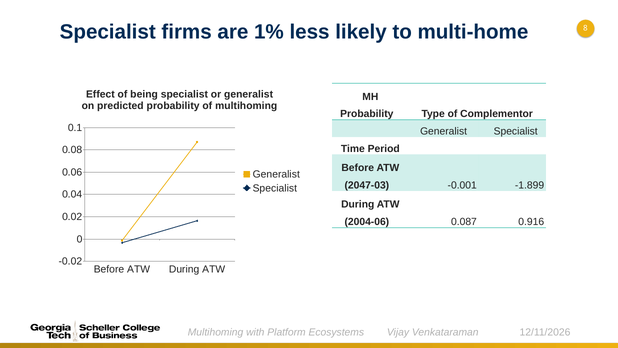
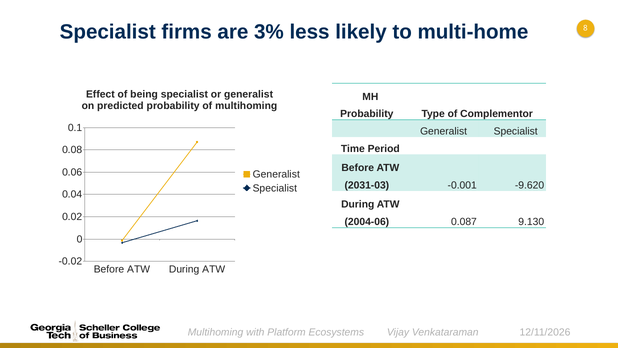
1%: 1% -> 3% (269, 32)
2047-03: 2047-03 -> 2031-03 (367, 185)
-1.899: -1.899 -> -9.620 (530, 185)
0.916: 0.916 -> 9.130 (531, 222)
